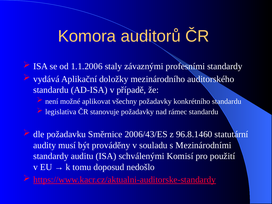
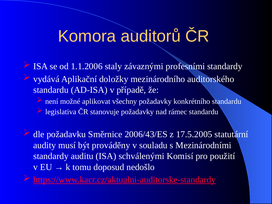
96.8.1460: 96.8.1460 -> 17.5.2005 (194, 134)
